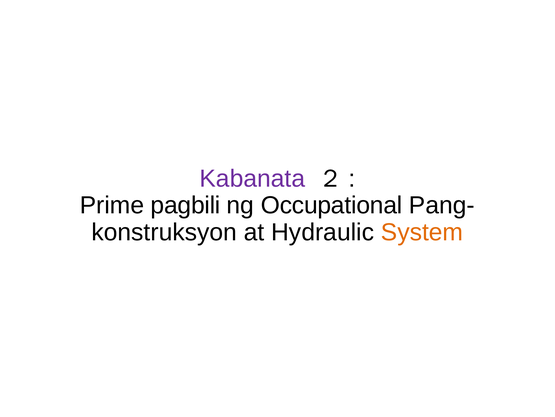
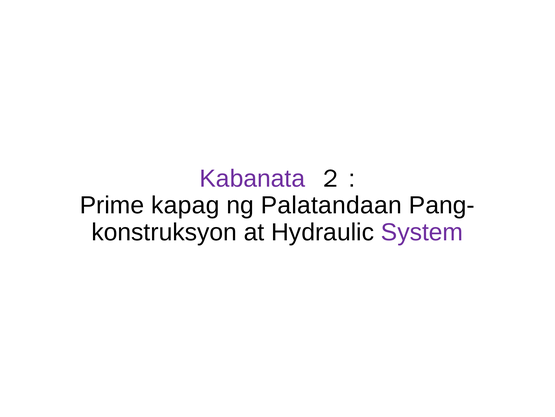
pagbili: pagbili -> kapag (185, 205)
Occupational: Occupational -> Palatandaan (331, 205)
System colour: orange -> purple (422, 232)
